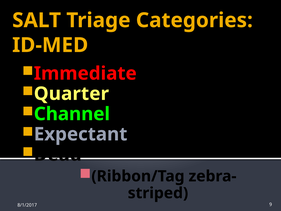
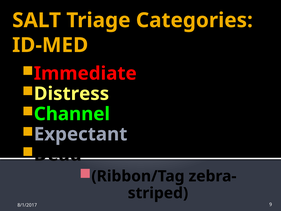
Quarter: Quarter -> Distress (71, 94)
